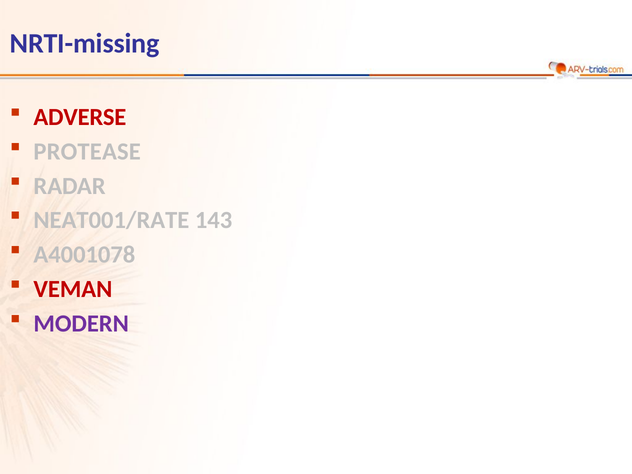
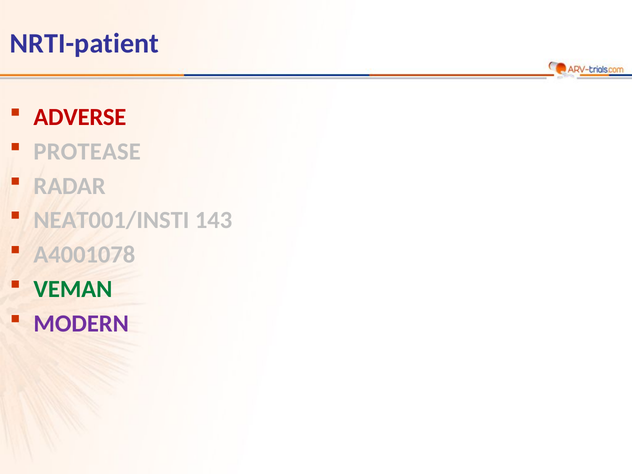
NRTI-missing: NRTI-missing -> NRTI-patient (85, 43)
NEAT001/RATE: NEAT001/RATE -> NEAT001/INSTI (111, 220)
VEMAN colour: red -> green (73, 289)
